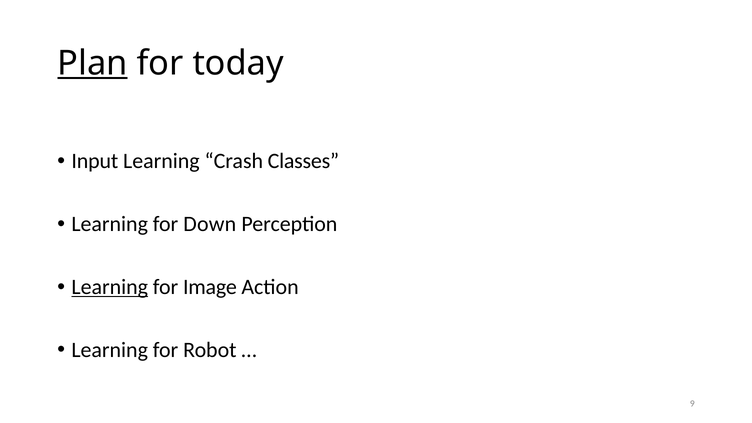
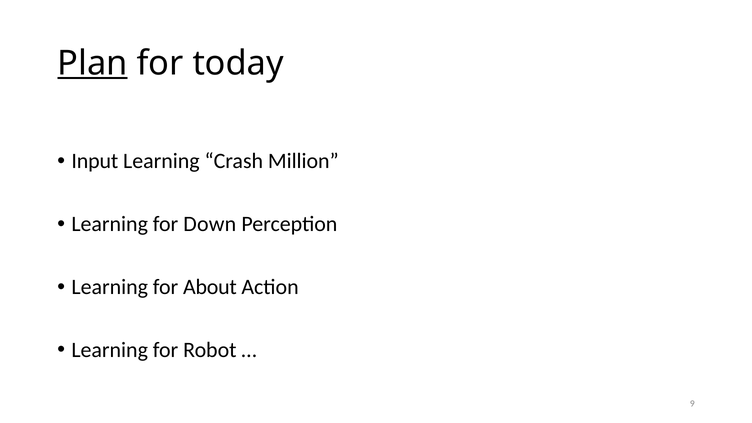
Classes: Classes -> Million (303, 161)
Learning underline: present -> none (110, 287)
Image: Image -> About (210, 287)
